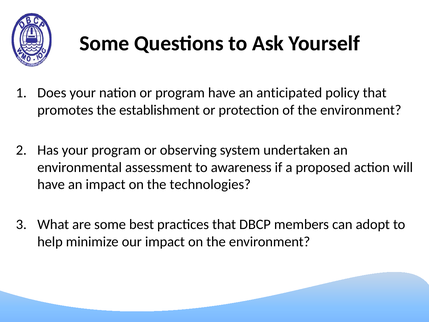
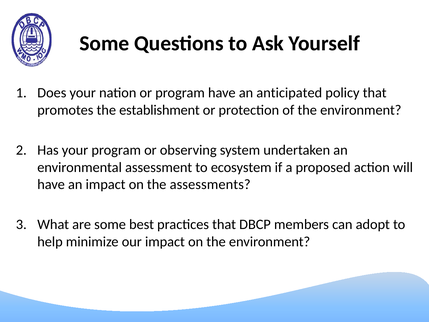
awareness: awareness -> ecosystem (241, 167)
technologies: technologies -> assessments (210, 184)
